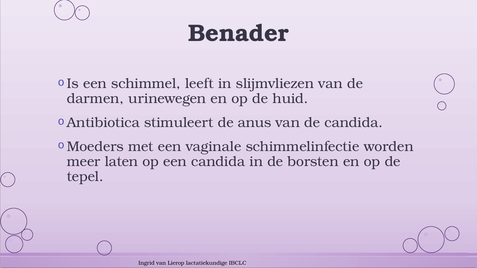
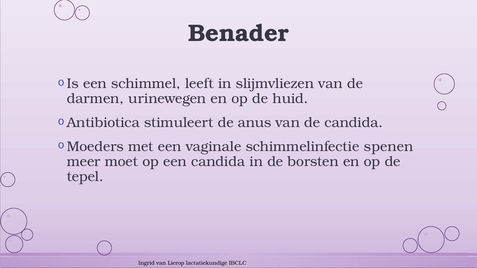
worden: worden -> spenen (389, 147)
laten: laten -> moet (121, 162)
